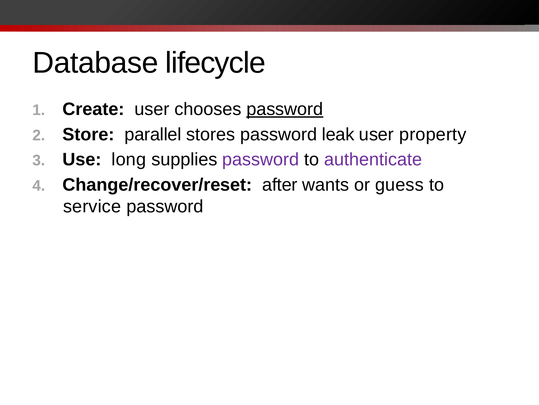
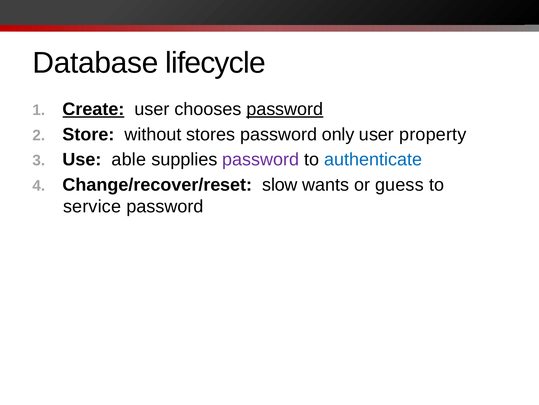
Create underline: none -> present (94, 109)
parallel: parallel -> without (153, 134)
leak: leak -> only (338, 134)
long: long -> able (129, 159)
authenticate colour: purple -> blue (373, 159)
after: after -> slow (280, 185)
